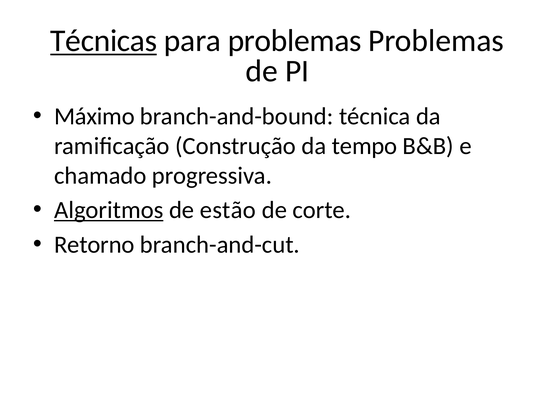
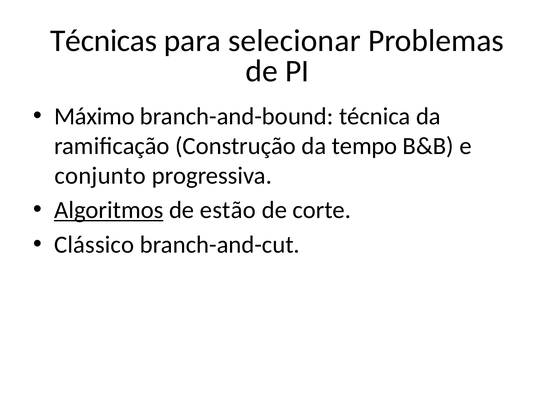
Técnicas underline: present -> none (104, 41)
para problemas: problemas -> selecionar (294, 41)
chamado: chamado -> conjunto (100, 176)
Retorno: Retorno -> Clássico (94, 245)
